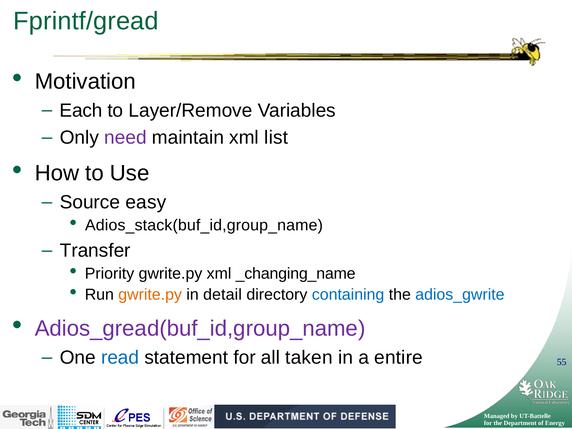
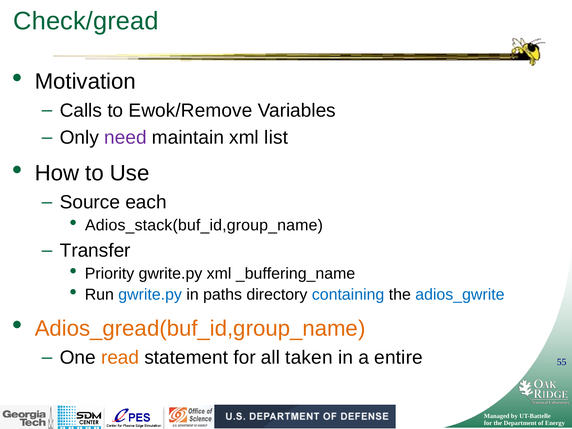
Fprintf/gread: Fprintf/gread -> Check/gread (86, 21)
Each: Each -> Calls (81, 110)
Layer/Remove: Layer/Remove -> Ewok/Remove (190, 110)
easy: easy -> each (146, 202)
_changing_name: _changing_name -> _buffering_name (296, 274)
gwrite.py colour: orange -> blue (150, 295)
detail: detail -> paths (223, 295)
Adios_gread(buf_id,group_name colour: purple -> orange (200, 329)
read colour: blue -> orange (120, 358)
